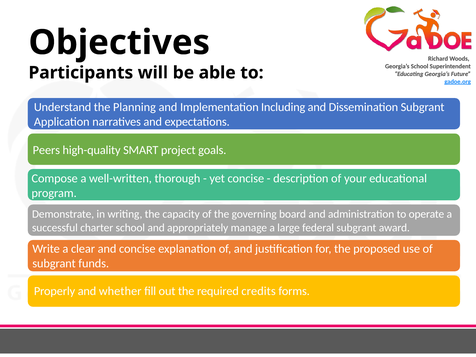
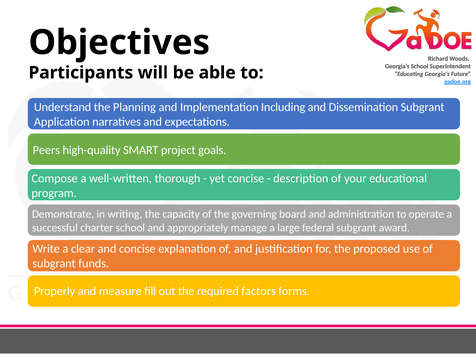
whether: whether -> measure (120, 291)
credits: credits -> factors (259, 291)
